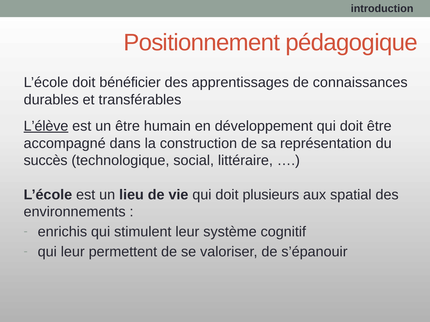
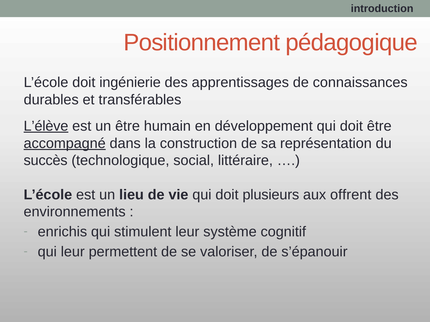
bénéficier: bénéficier -> ingénierie (130, 83)
accompagné underline: none -> present (65, 143)
spatial: spatial -> offrent (351, 195)
